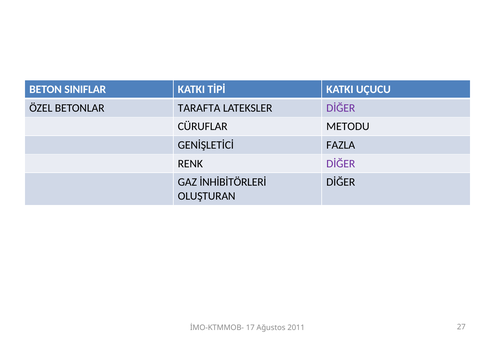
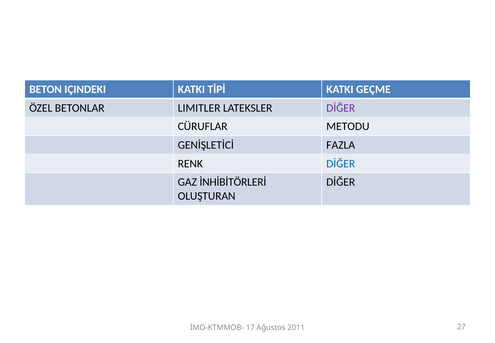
SINIFLAR: SINIFLAR -> IÇINDEKI (85, 89)
UÇUCU: UÇUCU -> GEÇME (373, 89)
TARAFTA: TARAFTA -> LIMITLER (199, 108)
DİĞER colour: purple -> blue (341, 163)
